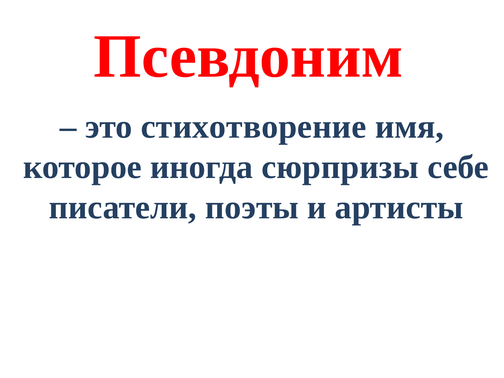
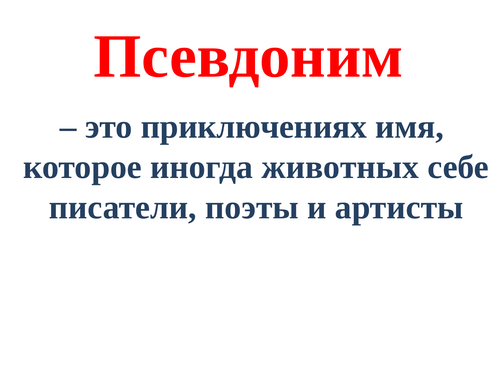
стихотворение: стихотворение -> приключениях (254, 127)
сюрпризы: сюрпризы -> животных (340, 167)
